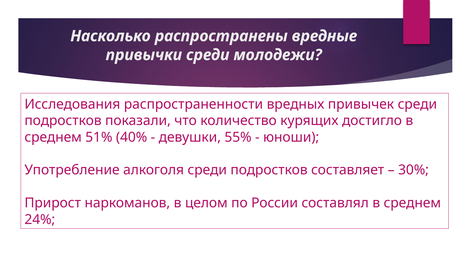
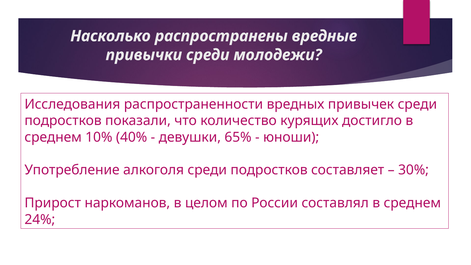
51%: 51% -> 10% (99, 137)
55%: 55% -> 65% (238, 137)
